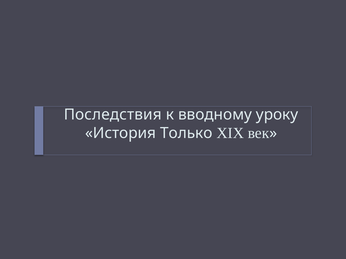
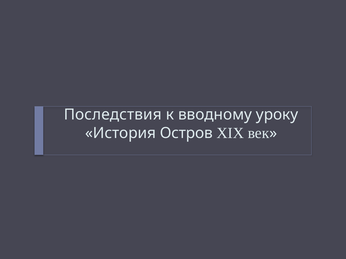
Только: Только -> Остров (186, 133)
